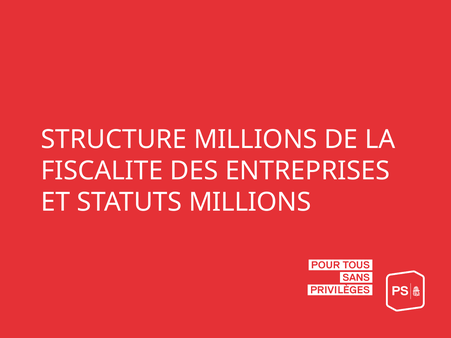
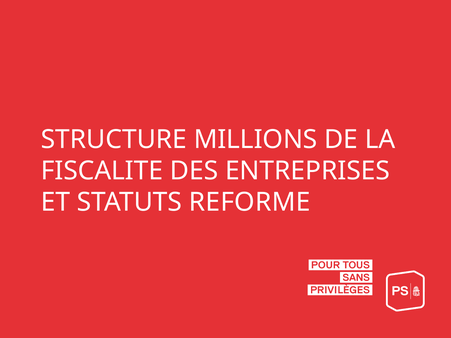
STATUTS MILLIONS: MILLIONS -> REFORME (250, 202)
